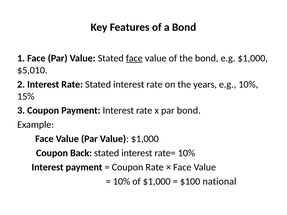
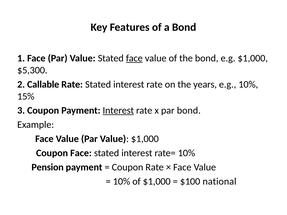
$5,010: $5,010 -> $5,300 (32, 70)
2 Interest: Interest -> Callable (43, 84)
Interest underline: none -> present (118, 111)
Coupon Back: Back -> Face (81, 153)
Interest: Interest -> Pension (48, 167)
